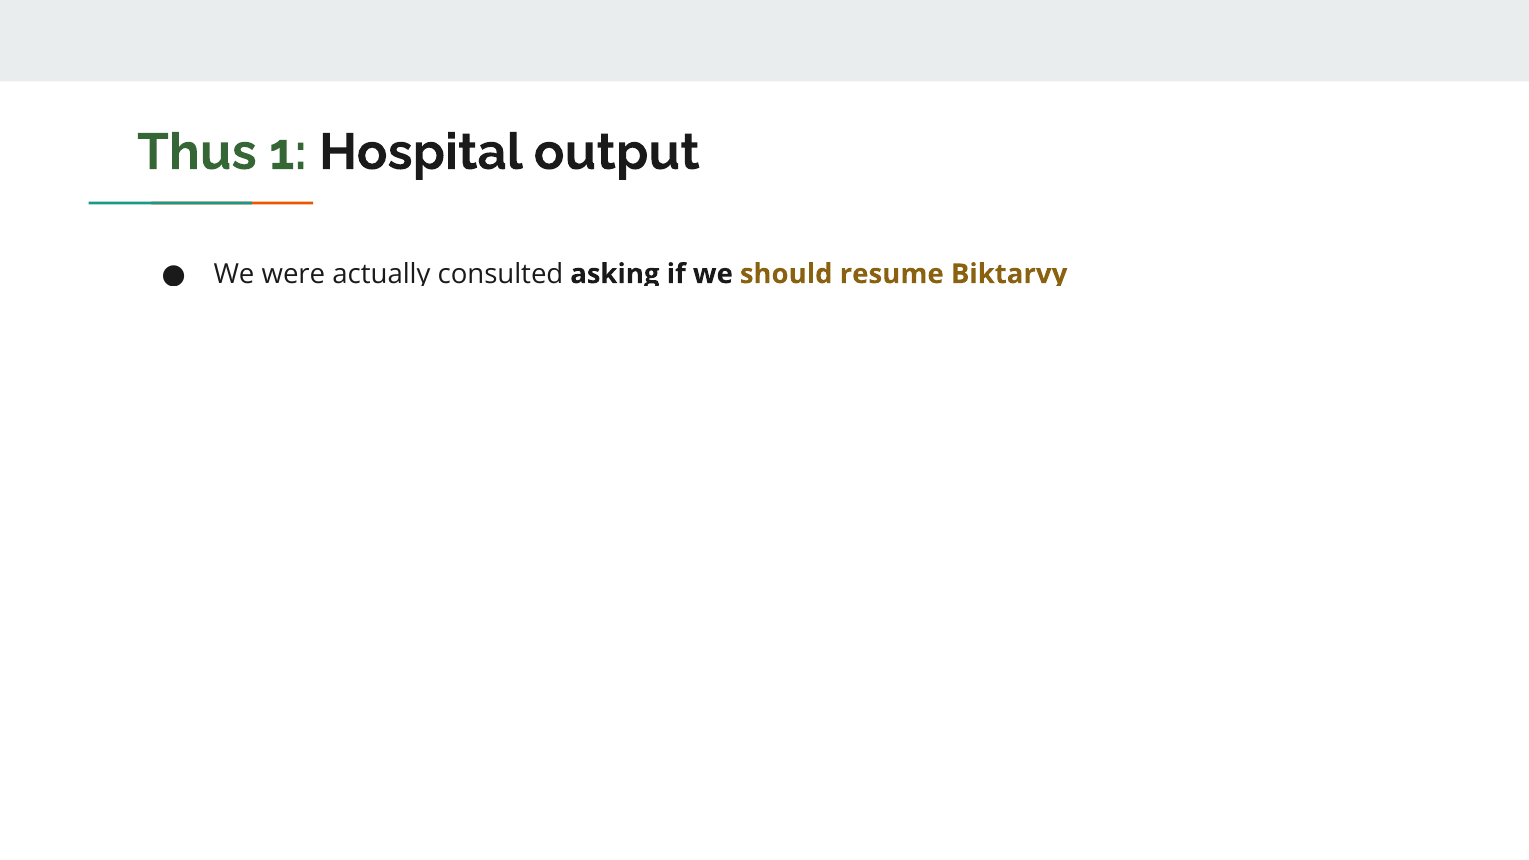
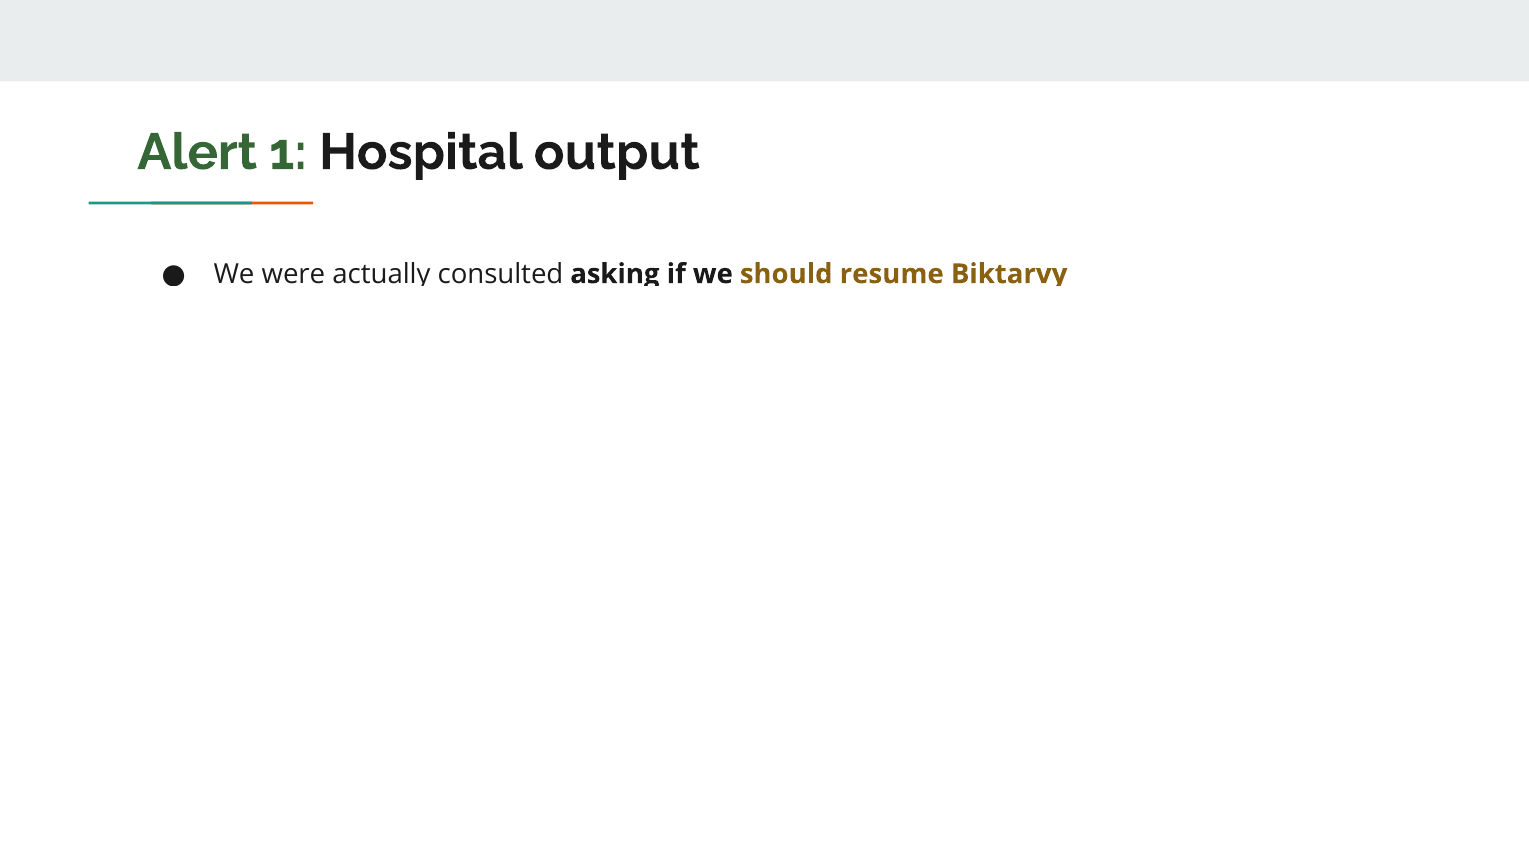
Thus: Thus -> Alert (197, 152)
